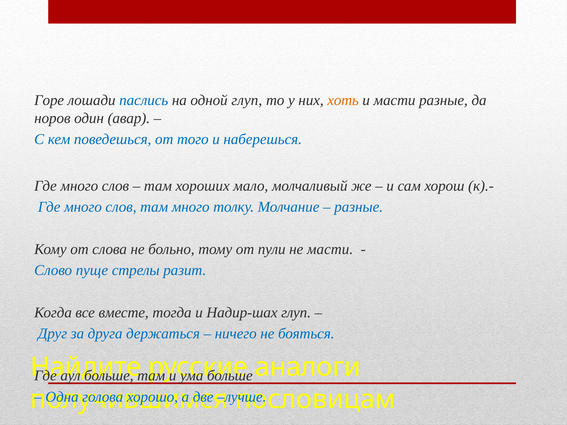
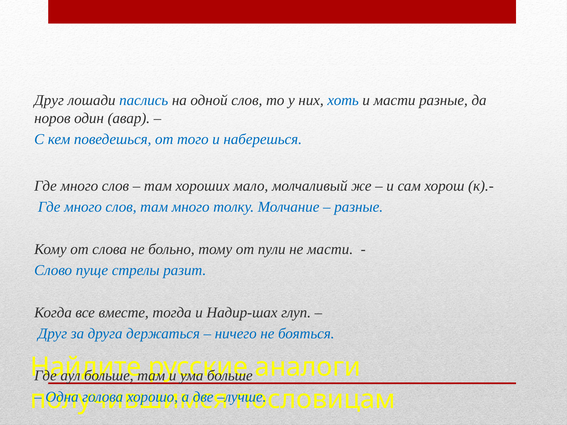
Горе: Горе -> Друг (49, 100)
одной глуп: глуп -> слов (247, 100)
хоть colour: orange -> blue (343, 100)
